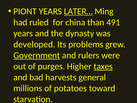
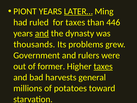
for china: china -> taxes (75, 22)
491: 491 -> 446 (113, 22)
and underline: none -> present (42, 33)
developed: developed -> thousands (34, 44)
Government underline: present -> none (37, 55)
purges: purges -> former (51, 66)
